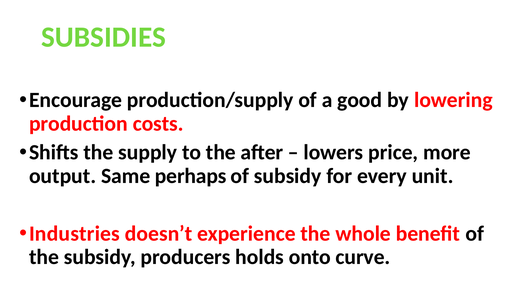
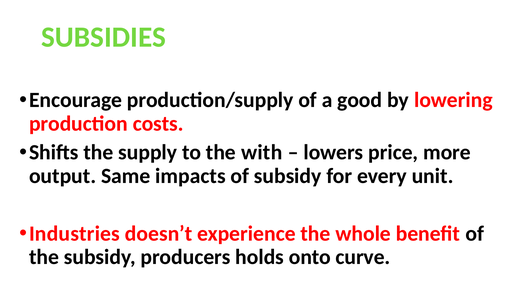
after: after -> with (262, 152)
perhaps: perhaps -> impacts (191, 176)
